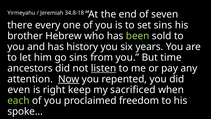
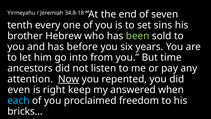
there: there -> tenth (20, 25)
history: history -> before (82, 47)
go sins: sins -> into (78, 57)
listen underline: present -> none (104, 68)
sacrificed: sacrificed -> answered (133, 90)
each colour: light green -> light blue (18, 100)
spoke…: spoke… -> bricks… (25, 111)
